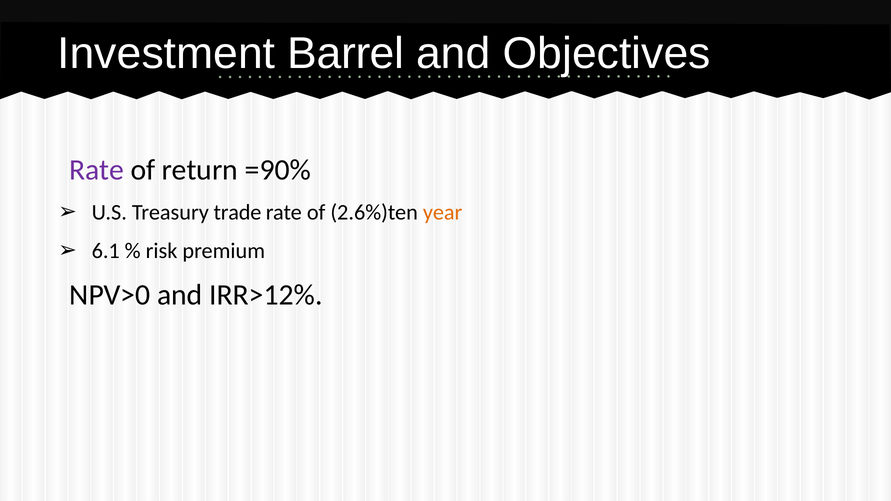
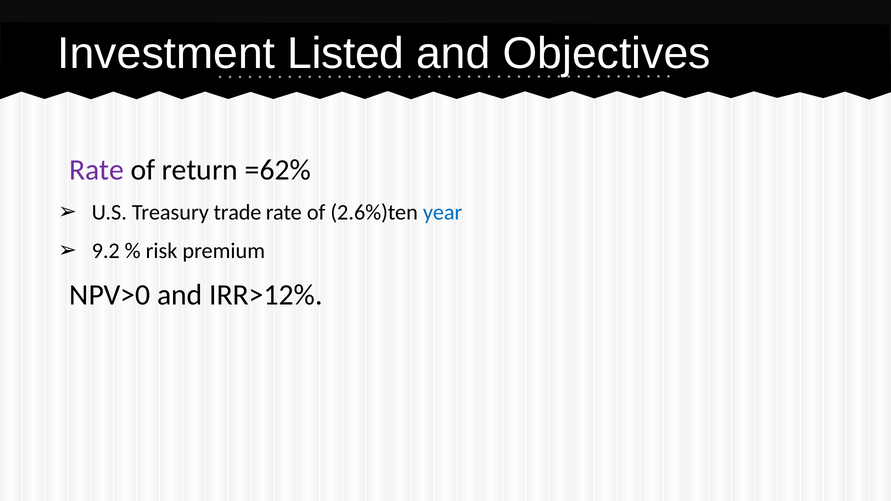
Barrel: Barrel -> Listed (346, 54)
=90%: =90% -> =62% (278, 170)
year colour: orange -> blue (443, 213)
6.1: 6.1 -> 9.2 (106, 251)
